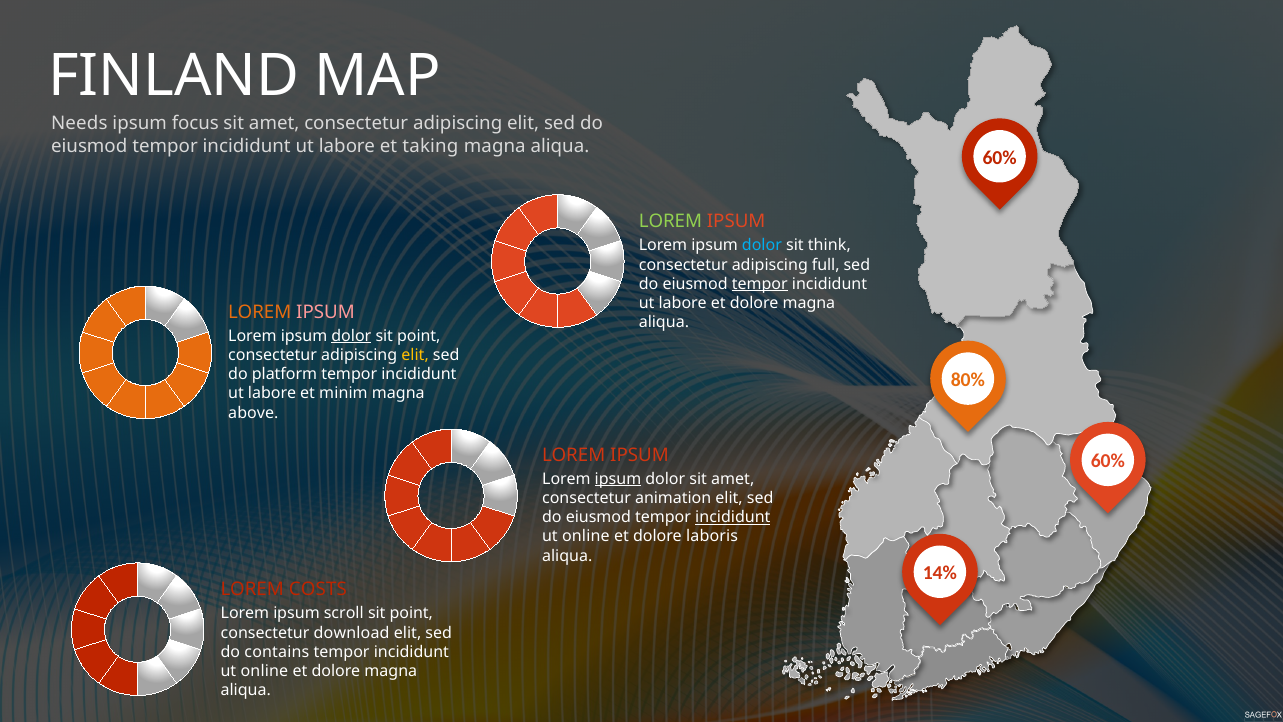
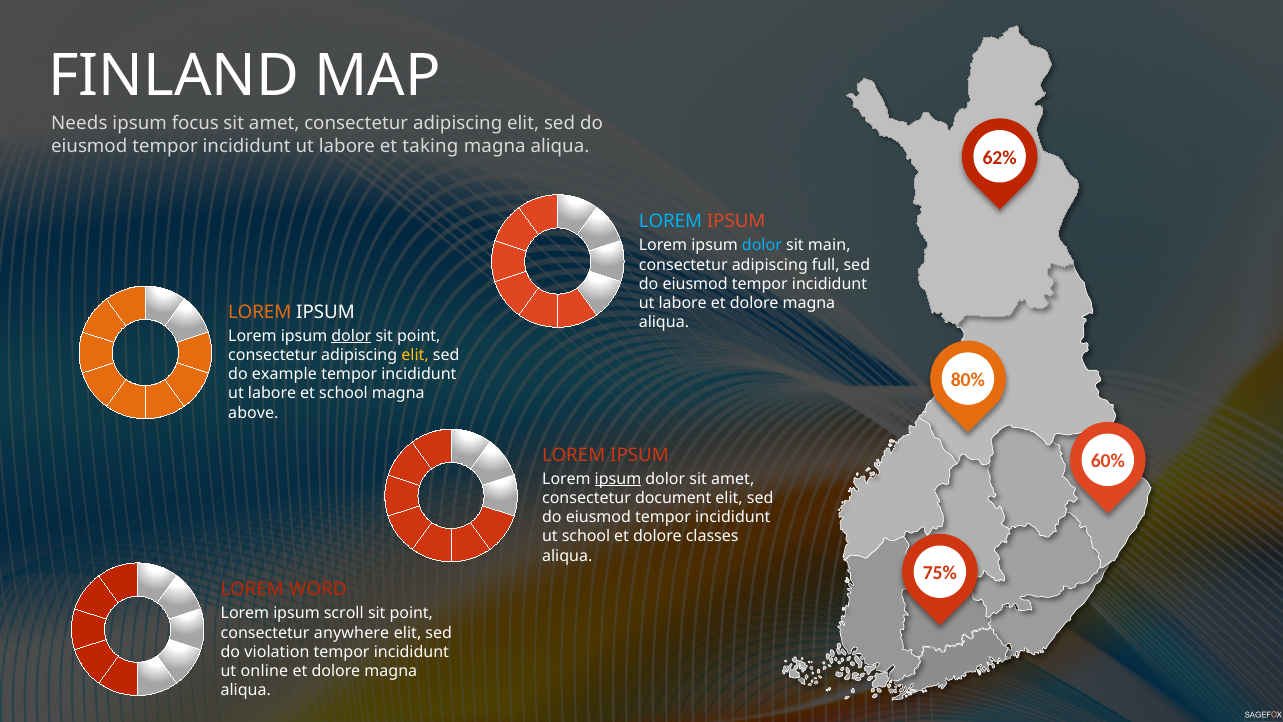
60%: 60% -> 62% (1000, 158)
LOREM colour: light green -> light blue (670, 222)
think: think -> main (829, 245)
tempor underline: present -> none (760, 284)
IPSUM colour: pink -> white (326, 312)
platform: platform -> example (284, 374)
et minim: minim -> school (344, 393)
animation: animation -> document (673, 498)
incididunt underline: present -> none (733, 517)
online: online -> school (586, 536)
laboris: laboris -> classes (712, 536)
14%: 14% -> 75% (940, 573)
COSTS: COSTS -> WORD (318, 589)
download: download -> anywhere (352, 633)
contains: contains -> violation (277, 652)
